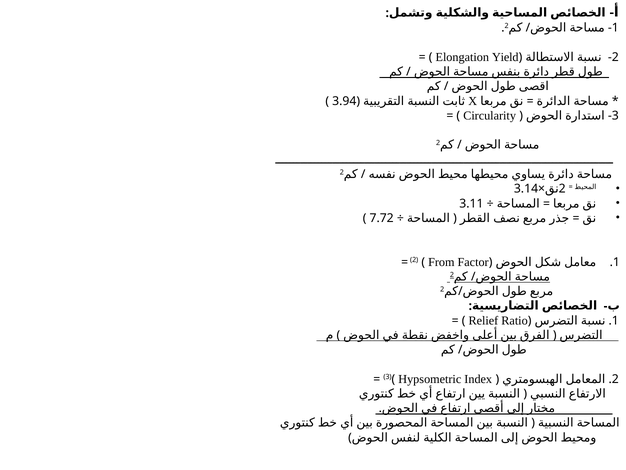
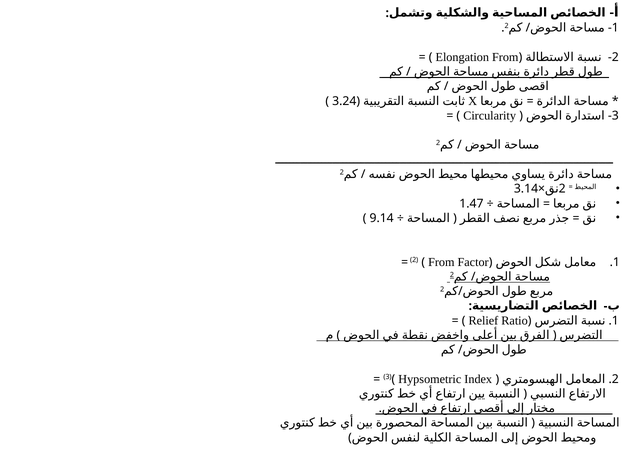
Elongation Yield: Yield -> From (505, 57)
3.94: 3.94 -> 3.24 (344, 101)
3.11: 3.11 -> 1.47 (471, 203)
7.72: 7.72 -> 9.14 (382, 218)
